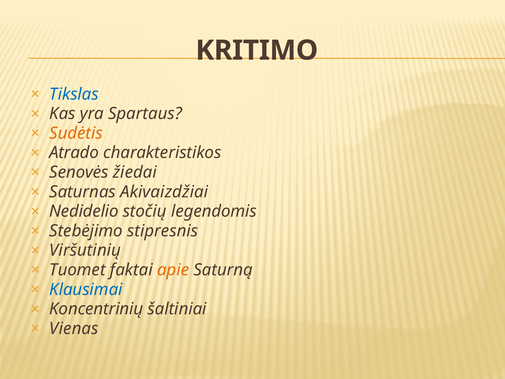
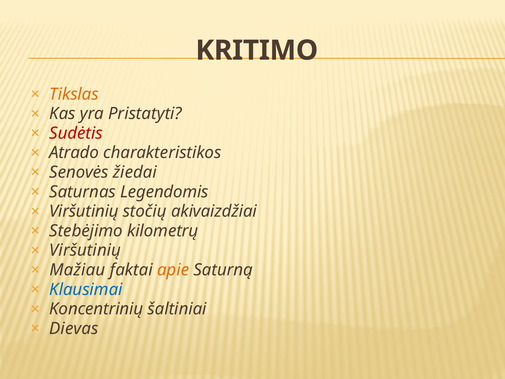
Tikslas colour: blue -> orange (74, 94)
Spartaus: Spartaus -> Pristatyti (145, 114)
Sudėtis colour: orange -> red (76, 133)
Akivaizdžiai: Akivaizdžiai -> Legendomis (164, 192)
Nedidelio: Nedidelio -> Viršutinių (84, 211)
legendomis: legendomis -> akivaizdžiai (214, 211)
stipresnis: stipresnis -> kilometrų (163, 231)
Tuomet: Tuomet -> Mažiau (77, 270)
Vienas: Vienas -> Dievas (74, 328)
